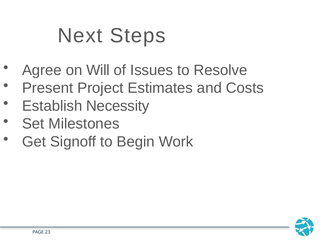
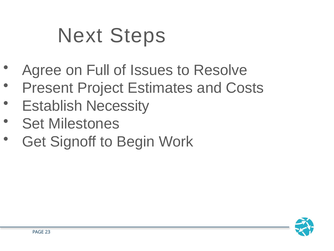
Will: Will -> Full (98, 70)
